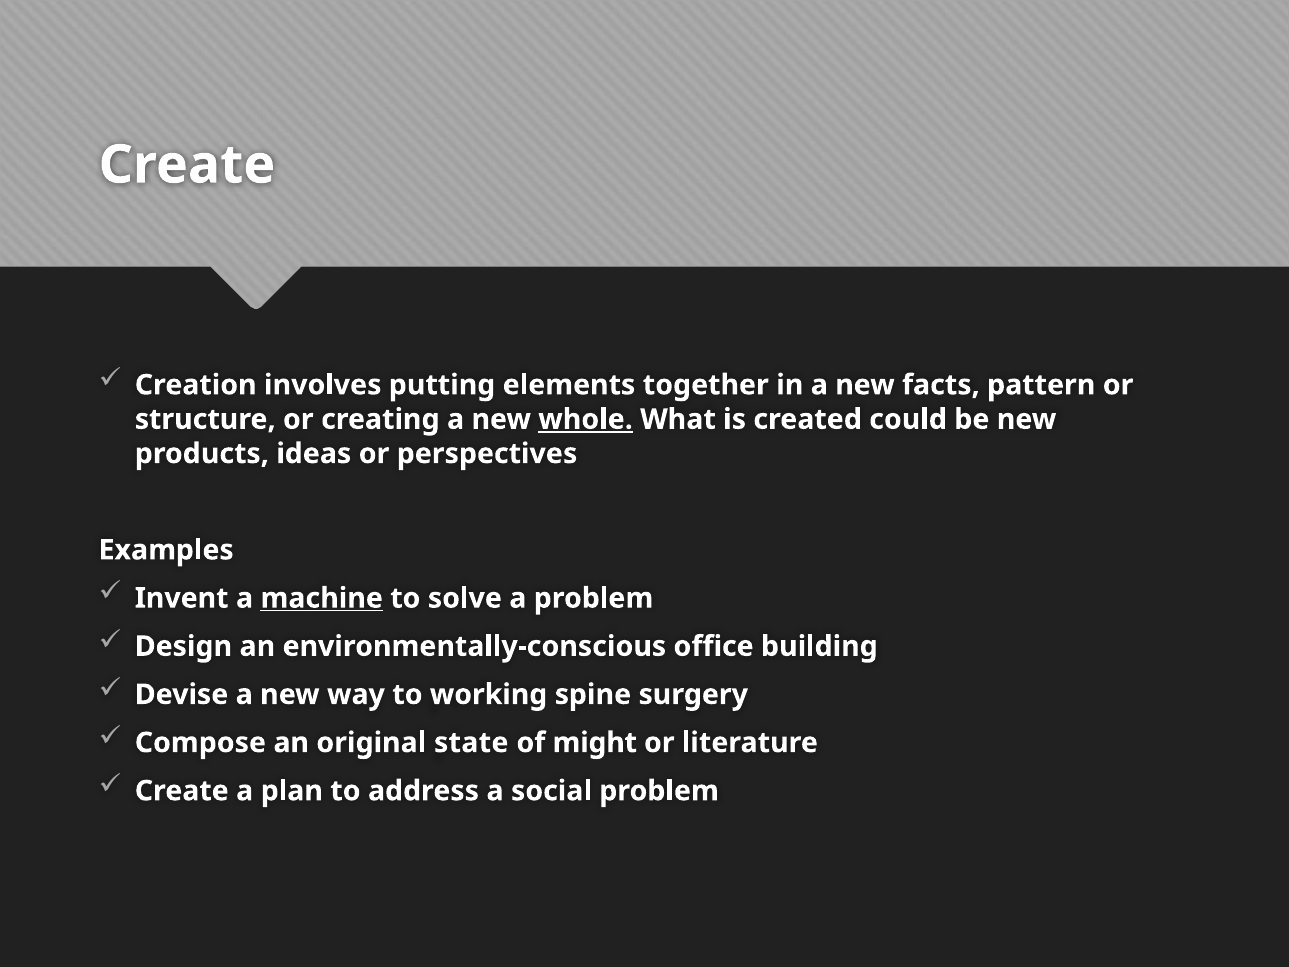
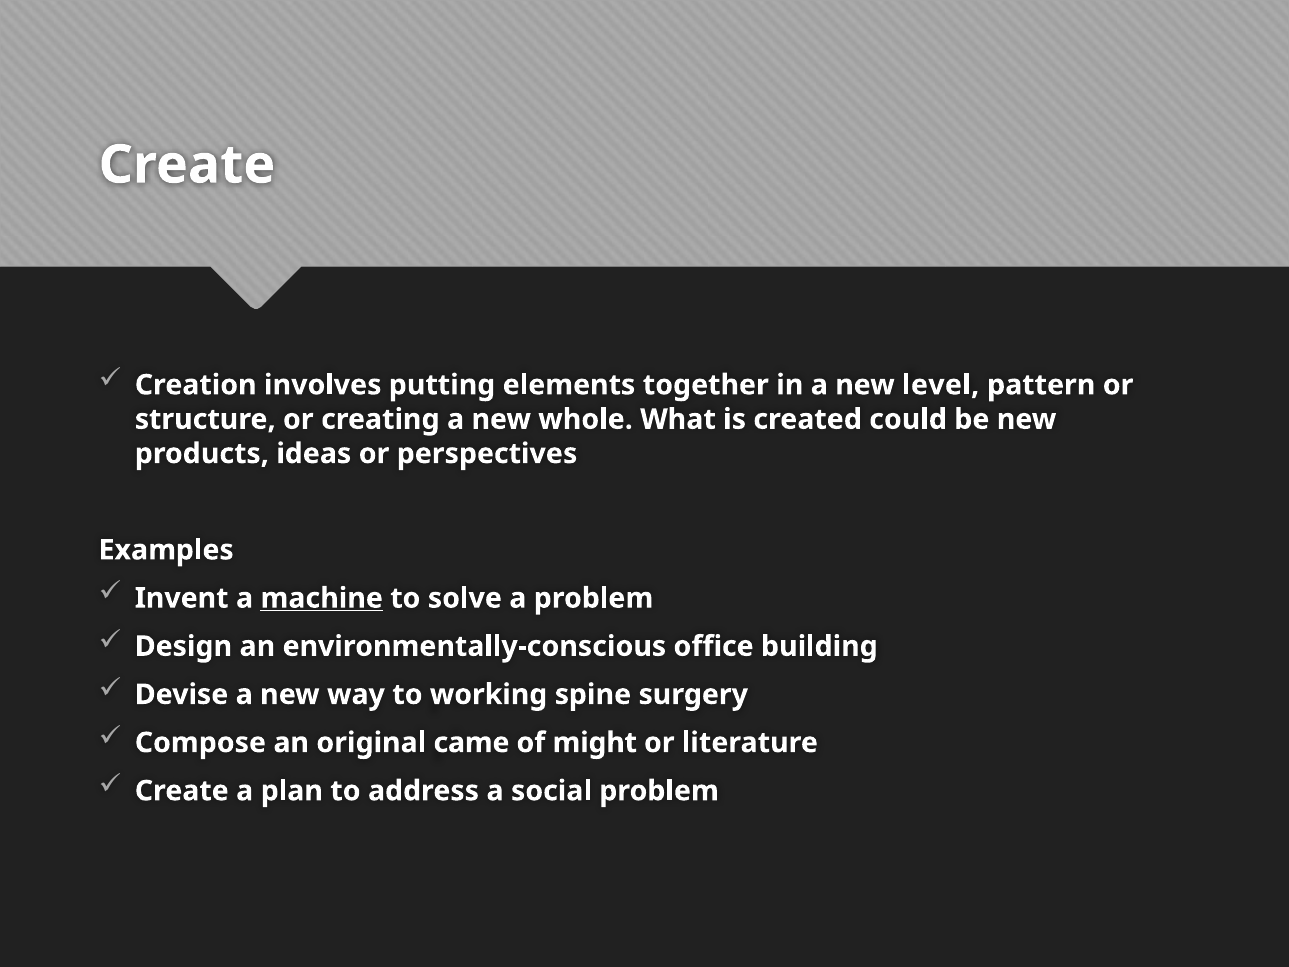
facts: facts -> level (941, 385)
whole underline: present -> none (586, 419)
state: state -> came (472, 743)
